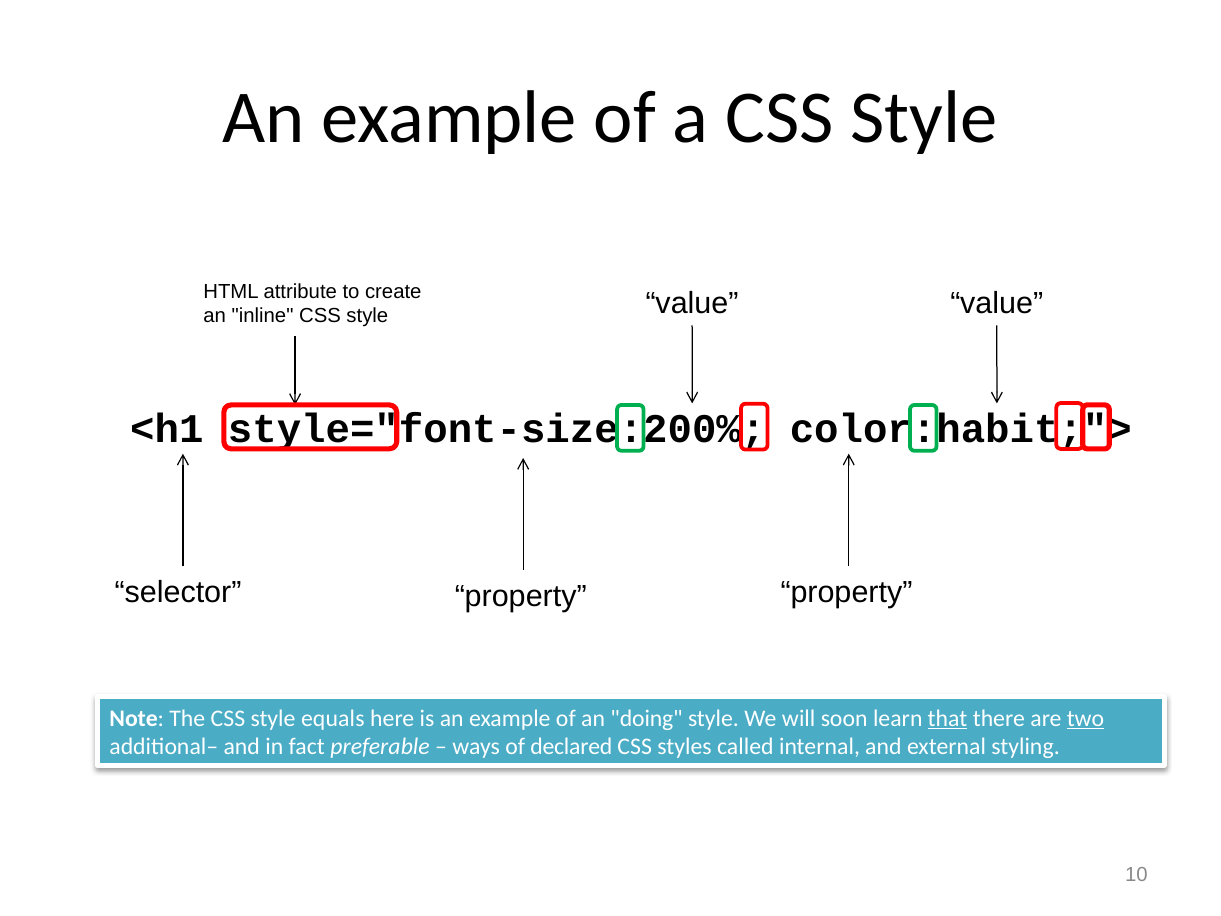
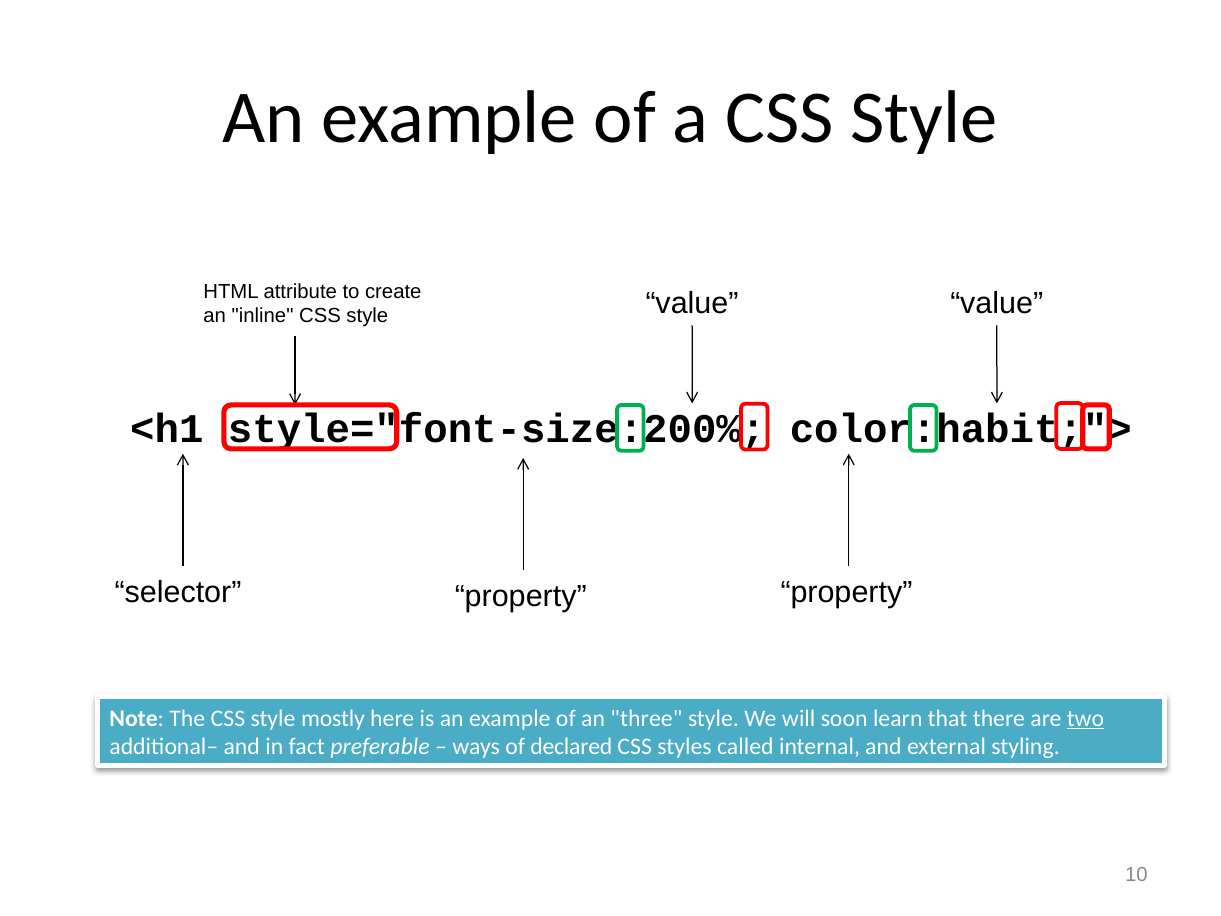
equals: equals -> mostly (333, 718)
doing: doing -> three (646, 718)
that underline: present -> none (948, 718)
